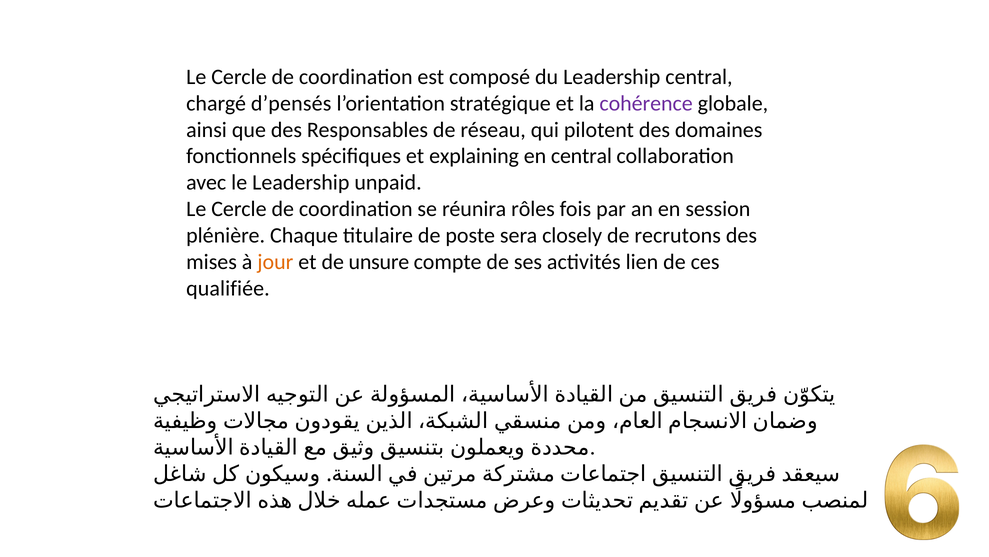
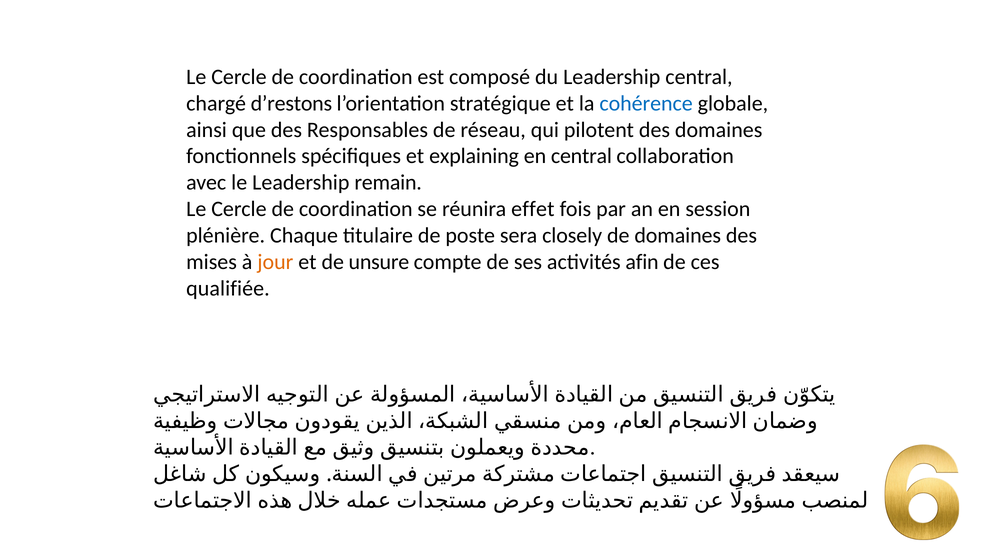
d’pensés: d’pensés -> d’restons (291, 103)
cohérence colour: purple -> blue (646, 103)
unpaid: unpaid -> remain (388, 182)
rôles: rôles -> effet (533, 209)
de recrutons: recrutons -> domaines (678, 235)
lien: lien -> afin (642, 262)
